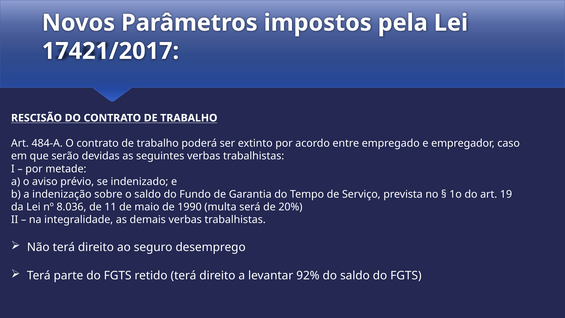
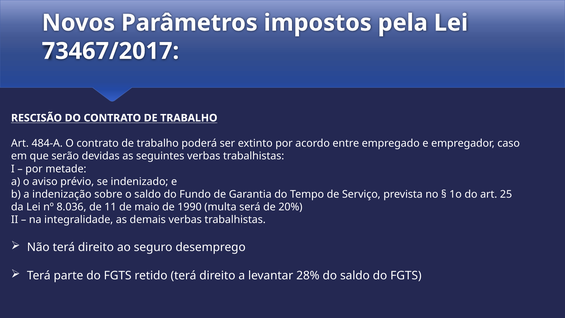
17421/2017: 17421/2017 -> 73467/2017 (110, 51)
19: 19 -> 25 (506, 194)
92%: 92% -> 28% (308, 276)
